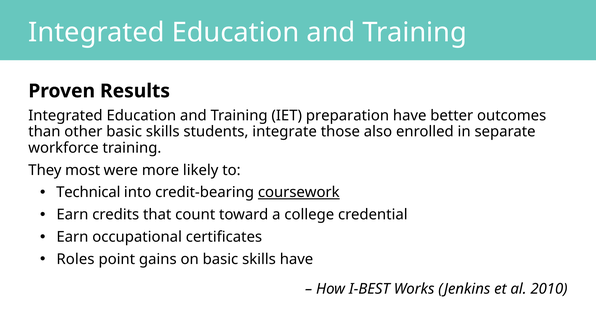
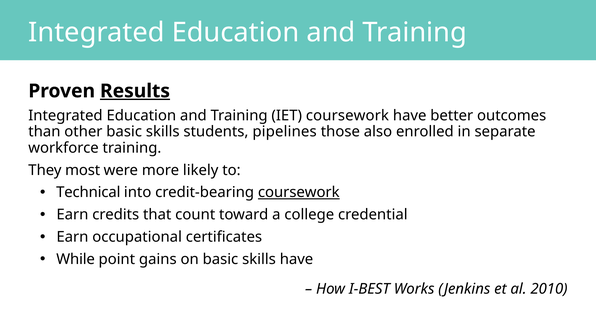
Results underline: none -> present (135, 91)
IET preparation: preparation -> coursework (347, 116)
integrate: integrate -> pipelines (285, 132)
Roles: Roles -> While (76, 259)
